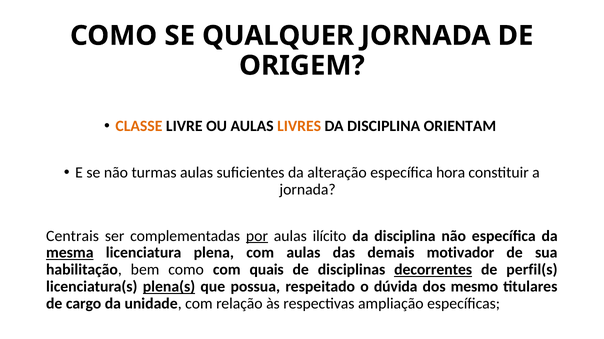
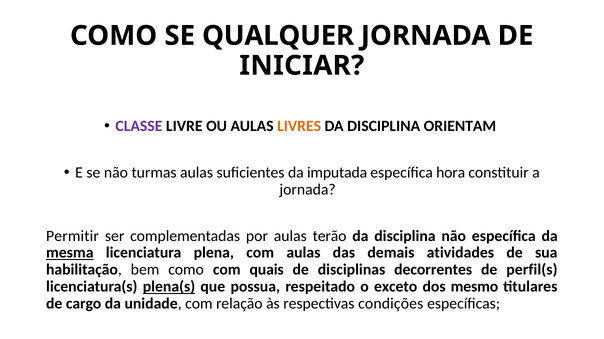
ORIGEM: ORIGEM -> INICIAR (302, 66)
CLASSE colour: orange -> purple (139, 126)
alteração: alteração -> imputada (337, 173)
Centrais: Centrais -> Permitir (72, 236)
por underline: present -> none (257, 236)
ilícito: ilícito -> terão (330, 236)
motivador: motivador -> atividades (460, 253)
decorrentes underline: present -> none (433, 270)
dúvida: dúvida -> exceto (396, 287)
ampliação: ampliação -> condições (391, 304)
